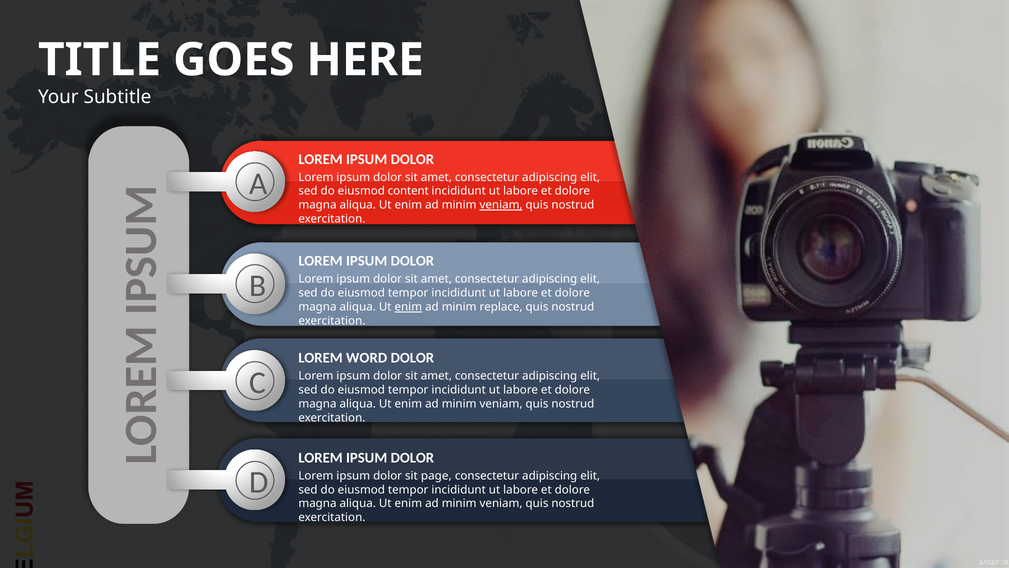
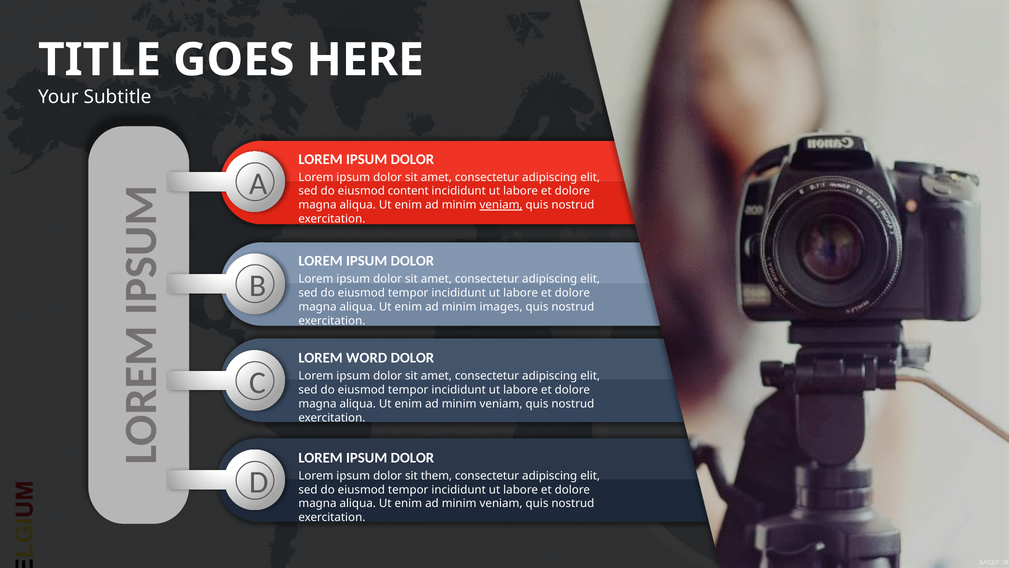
enim underline: present -> none (408, 307)
replace: replace -> images (501, 307)
page: page -> them (436, 475)
